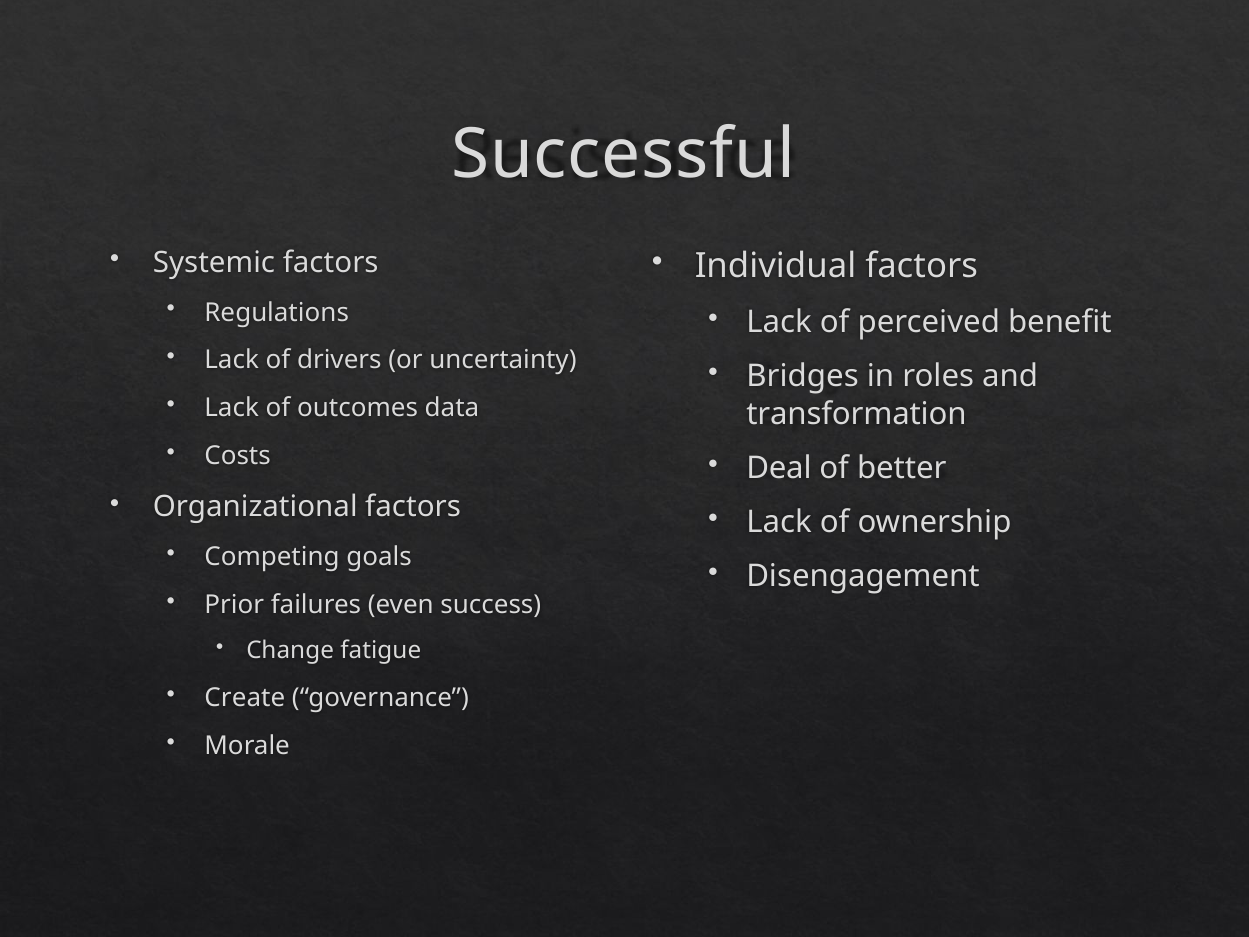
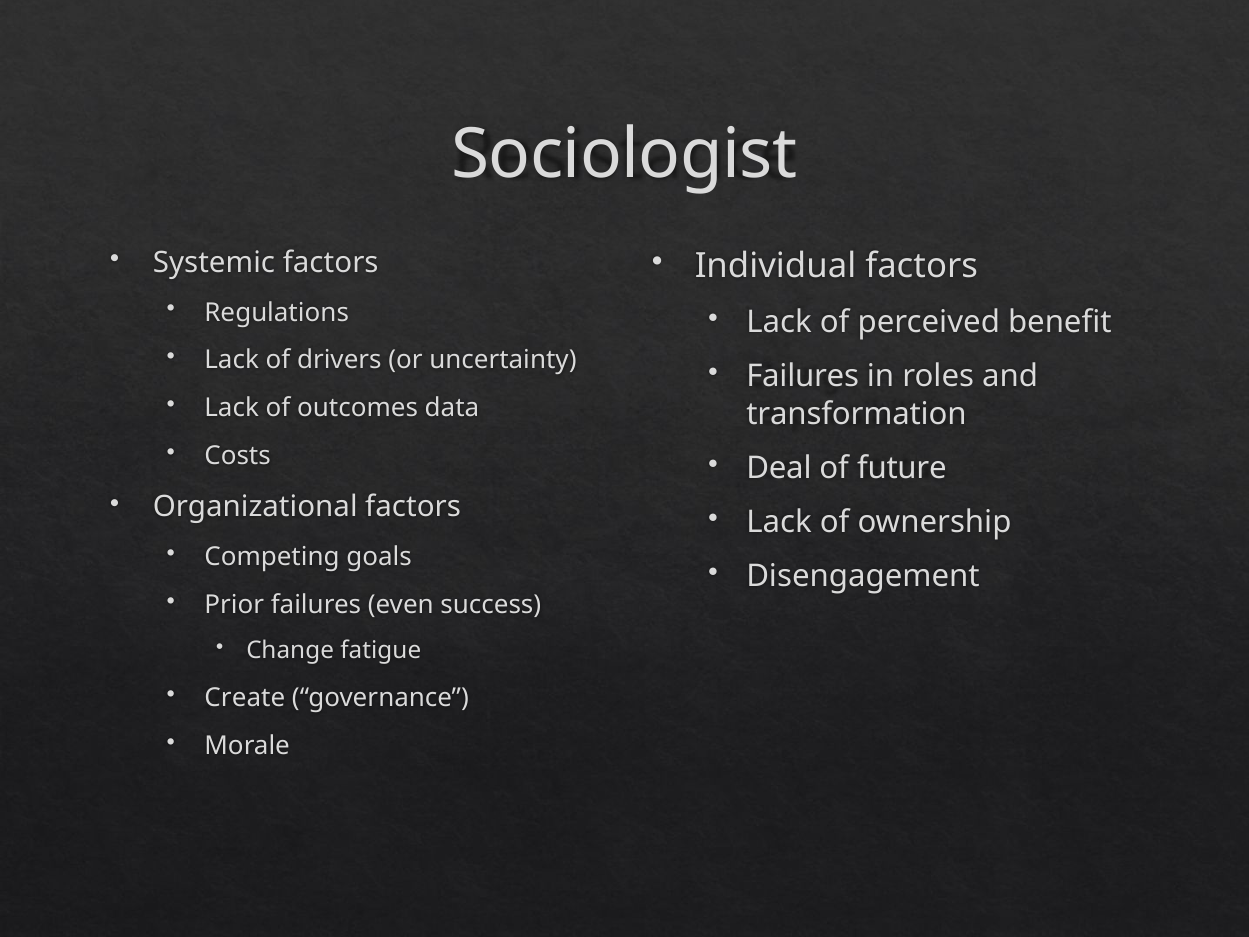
Successful: Successful -> Sociologist (624, 154)
Bridges: Bridges -> Failures (803, 376)
better: better -> future (902, 468)
